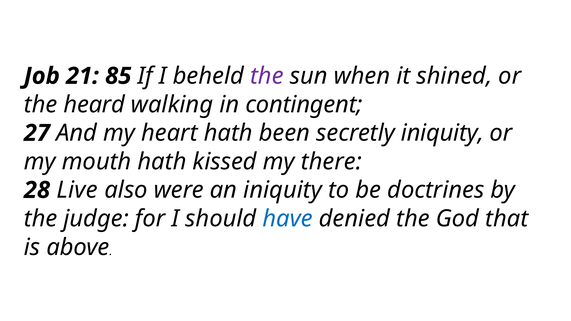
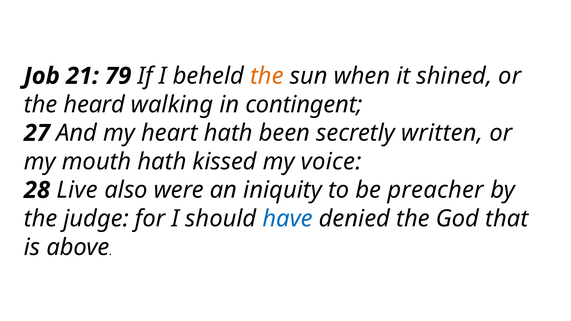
85: 85 -> 79 (118, 76)
the colour: purple -> orange (267, 76)
secretly iniquity: iniquity -> written (442, 133)
there: there -> voice (331, 162)
doctrines: doctrines -> preacher (436, 190)
